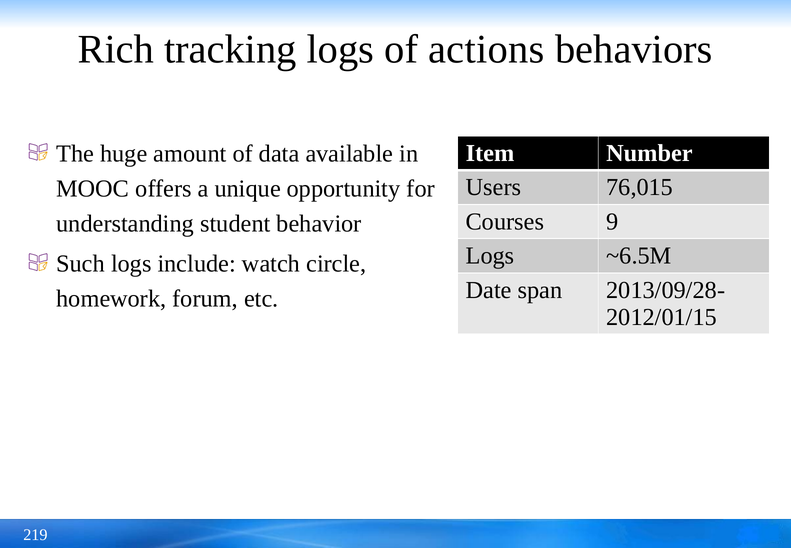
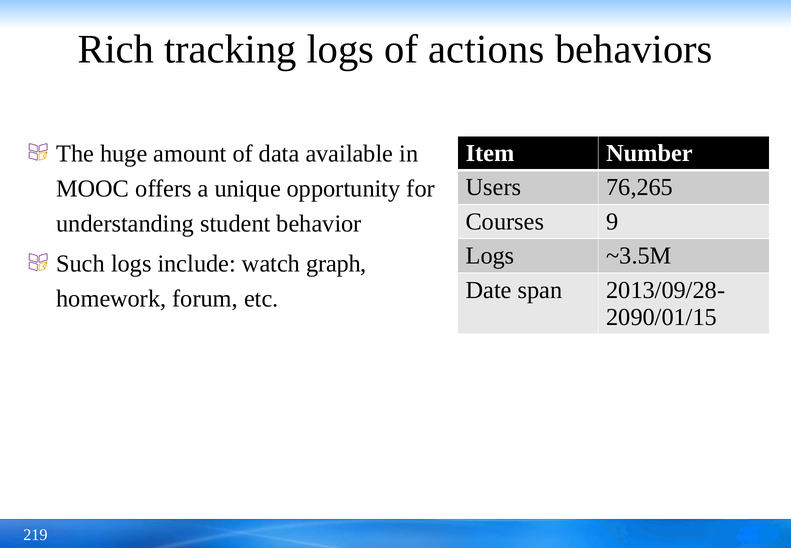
76,015: 76,015 -> 76,265 (640, 187)
~6.5M: ~6.5M -> ~3.5M (639, 256)
circle: circle -> graph (336, 264)
2012/01/15: 2012/01/15 -> 2090/01/15 (662, 317)
